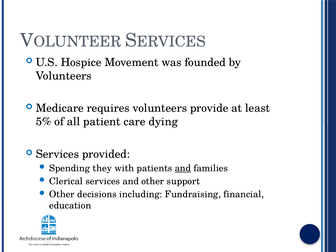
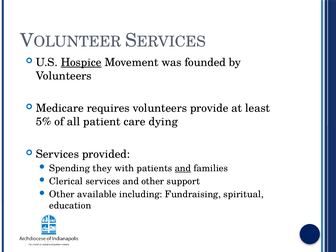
Hospice underline: none -> present (81, 62)
decisions: decisions -> available (97, 194)
financial: financial -> spiritual (244, 194)
